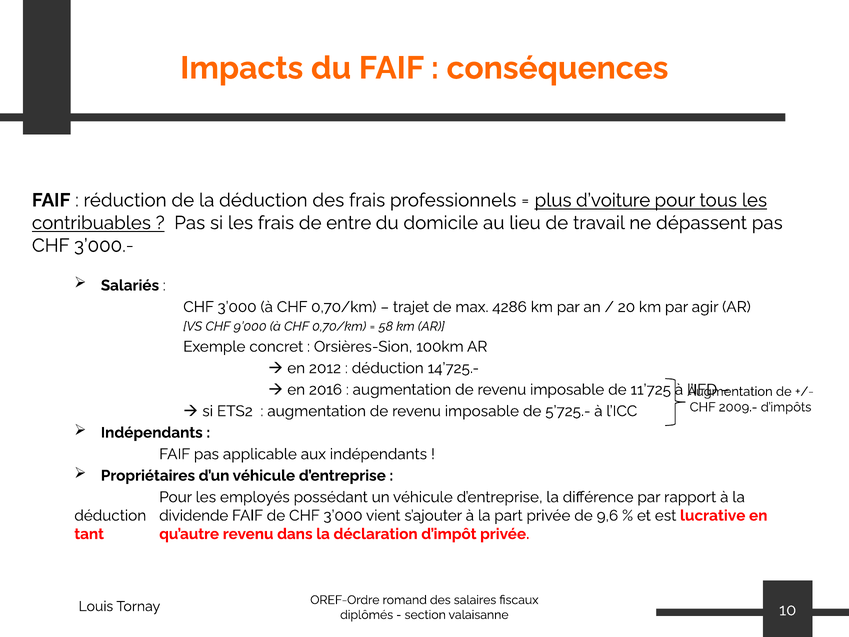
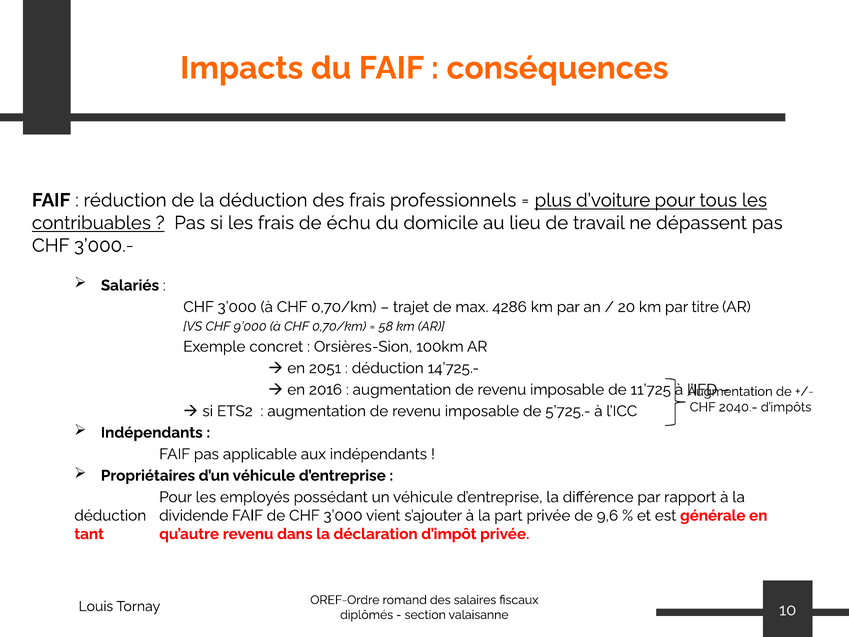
entre: entre -> échu (349, 223)
agir: agir -> titre (705, 307)
2012: 2012 -> 2051 (325, 368)
2009.-: 2009.- -> 2040.- (738, 407)
lucrative: lucrative -> générale (713, 515)
